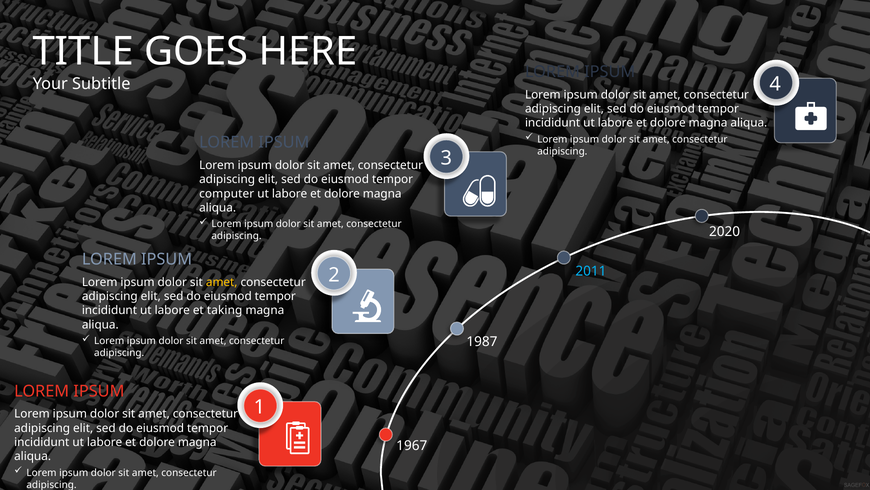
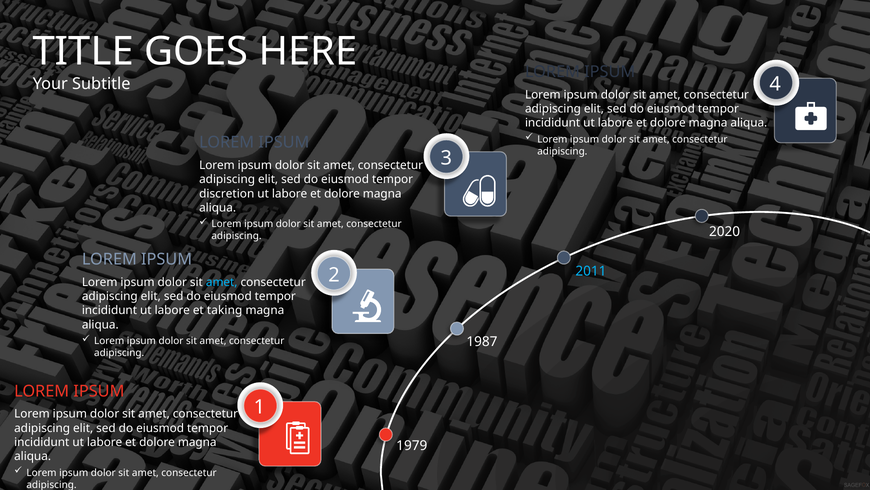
computer: computer -> discretion (227, 194)
amet colour: yellow -> light blue (222, 282)
1967: 1967 -> 1979 (412, 445)
